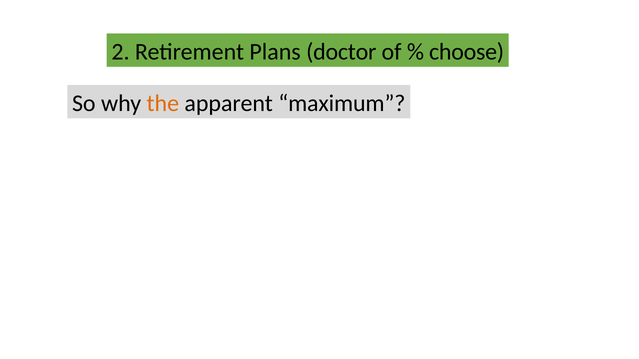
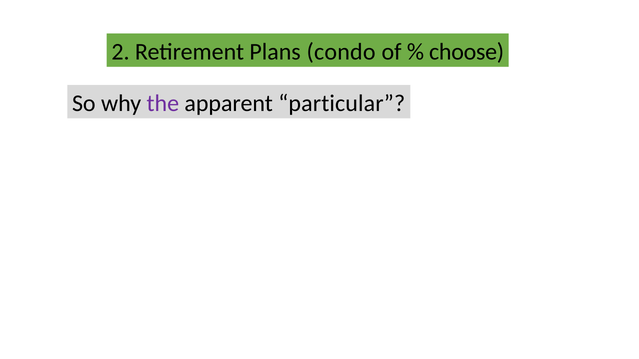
doctor: doctor -> condo (341, 52)
the colour: orange -> purple (163, 103)
maximum: maximum -> particular (342, 103)
